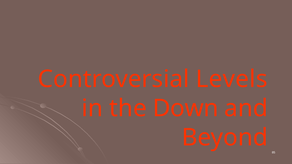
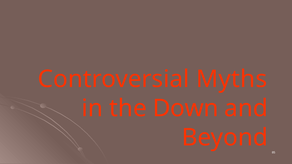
Levels: Levels -> Myths (232, 79)
